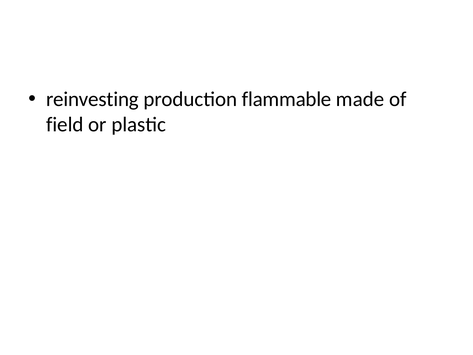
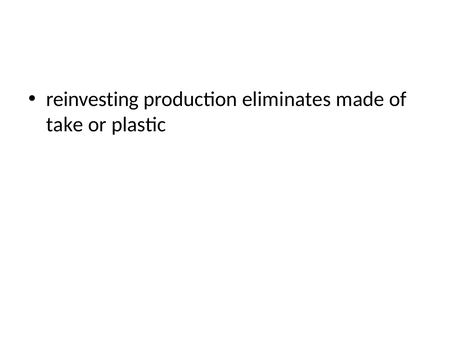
flammable: flammable -> eliminates (287, 99)
field: field -> take (65, 124)
